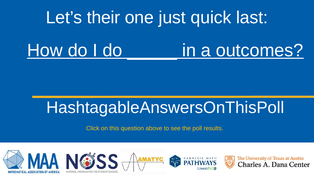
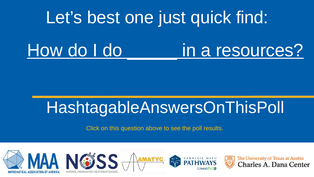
their: their -> best (103, 18)
last: last -> find (252, 18)
outcomes: outcomes -> resources (260, 50)
